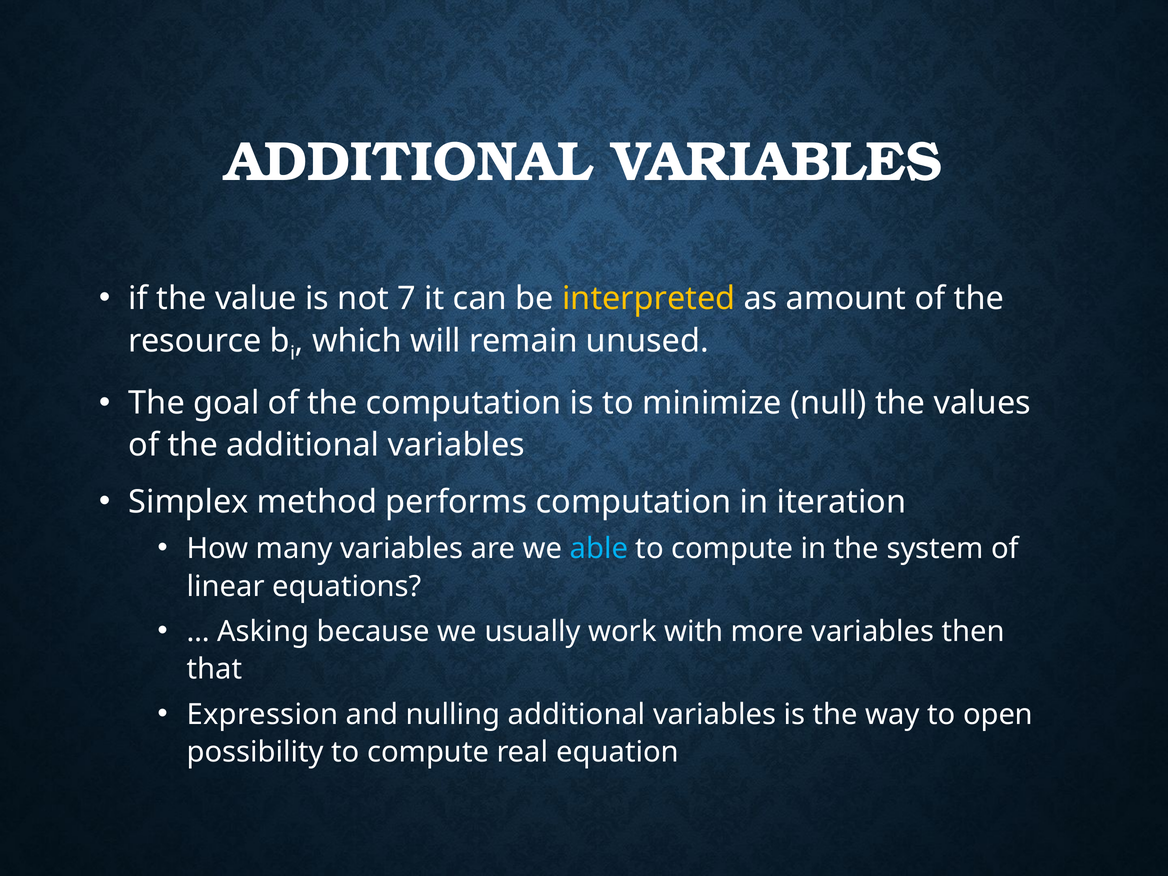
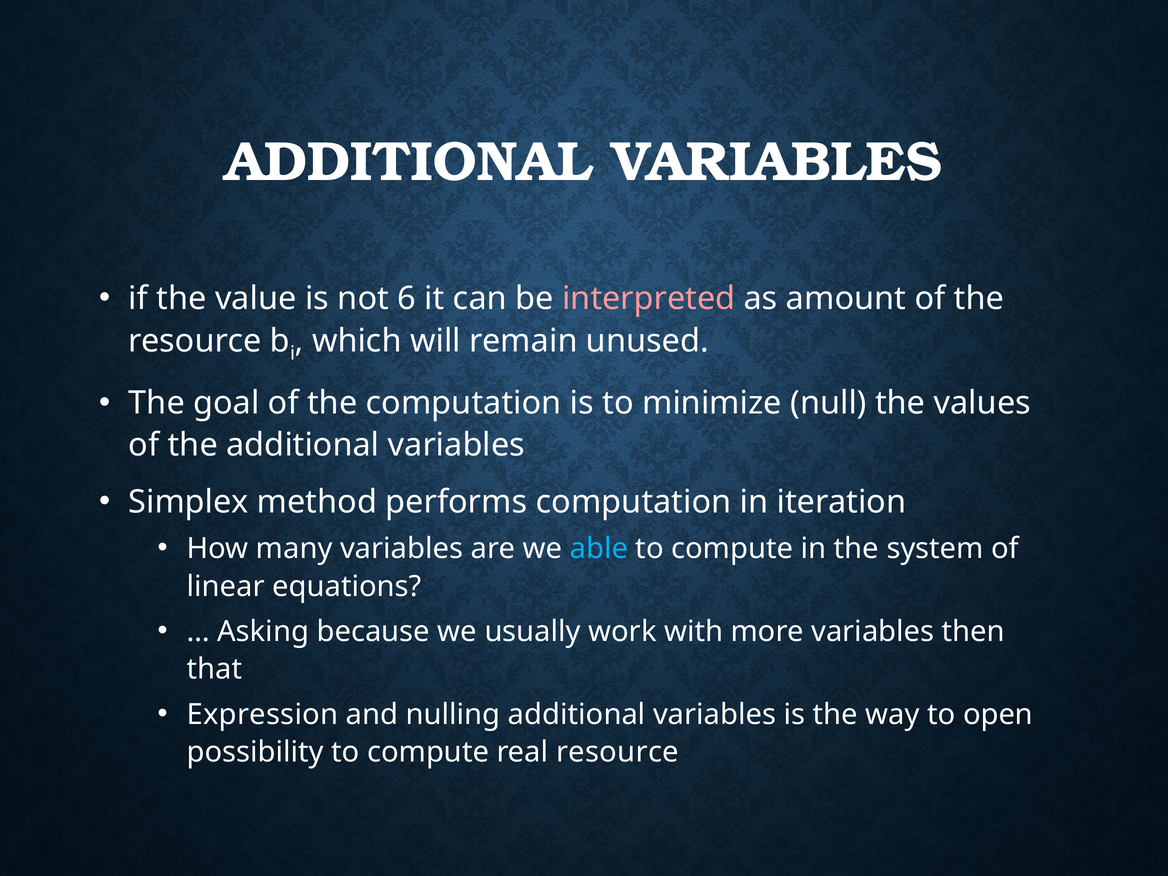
7: 7 -> 6 (407, 298)
interpreted colour: yellow -> pink (649, 298)
real equation: equation -> resource (617, 752)
